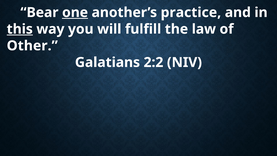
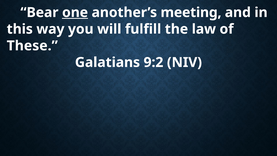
practice: practice -> meeting (191, 12)
this underline: present -> none (20, 29)
Other: Other -> These (32, 46)
2:2: 2:2 -> 9:2 (153, 62)
